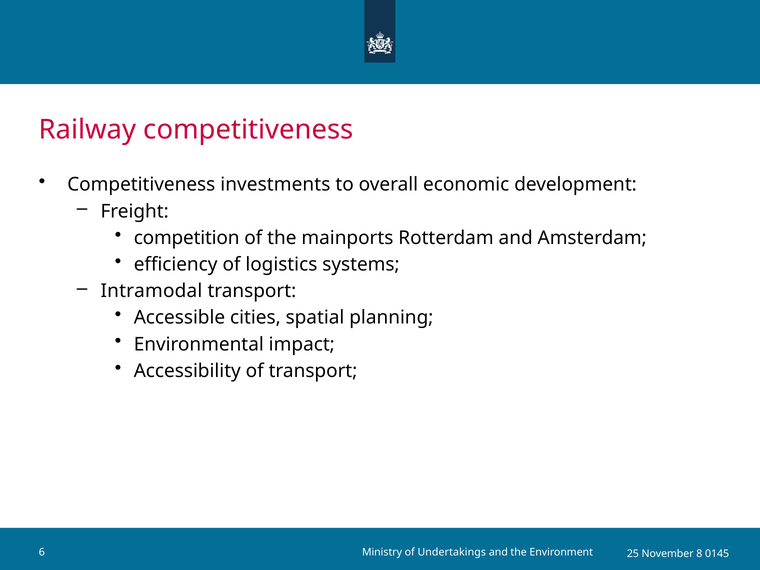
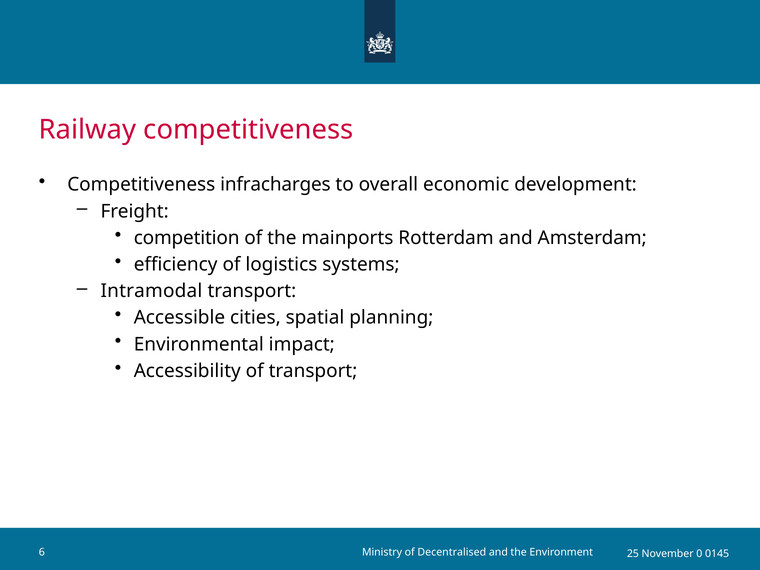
investments: investments -> infracharges (275, 185)
Undertakings: Undertakings -> Decentralised (452, 552)
8: 8 -> 0 (699, 554)
